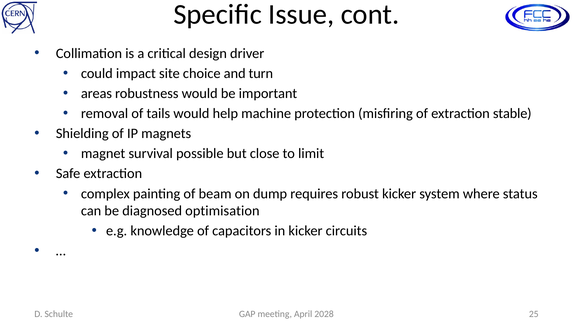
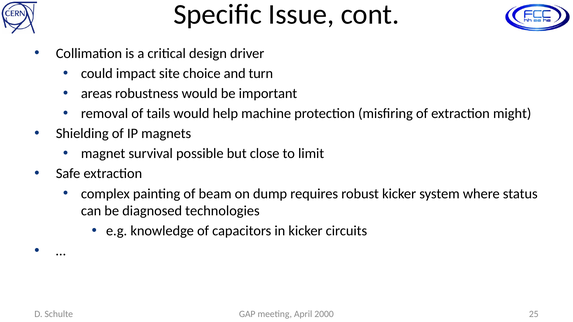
stable: stable -> might (512, 114)
optimisation: optimisation -> technologies (222, 211)
2028: 2028 -> 2000 (324, 314)
